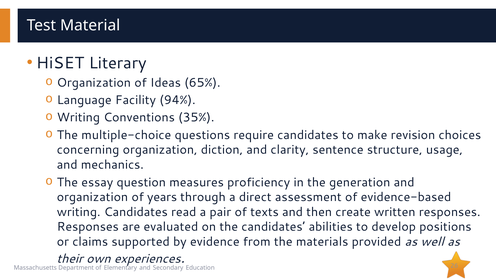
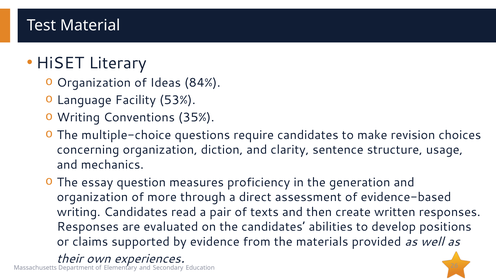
65%: 65% -> 84% (202, 83)
94%: 94% -> 53% (177, 100)
years: years -> more (162, 197)
